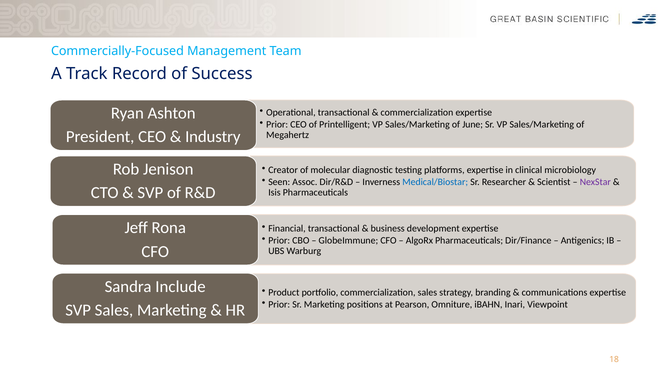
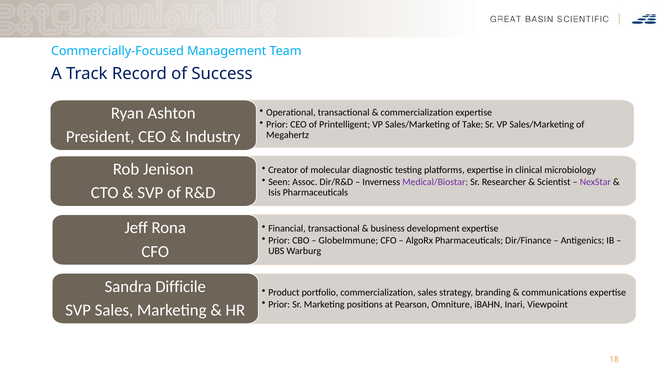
June: June -> Take (473, 124)
Medical/Biostar colour: blue -> purple (435, 182)
Include: Include -> Difficile (181, 286)
